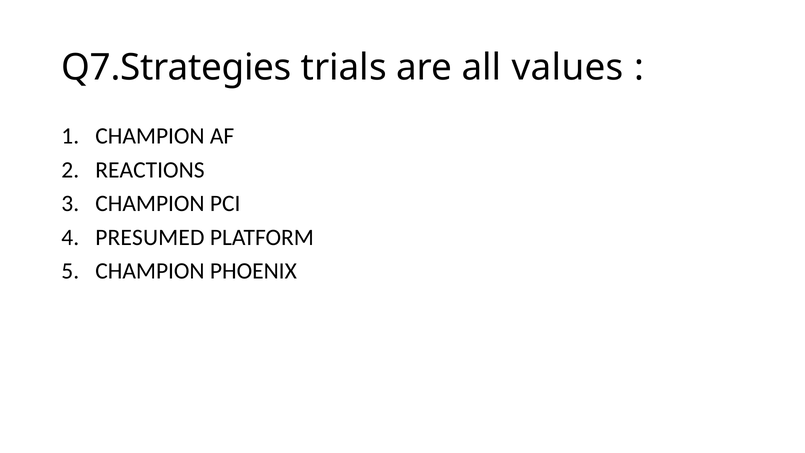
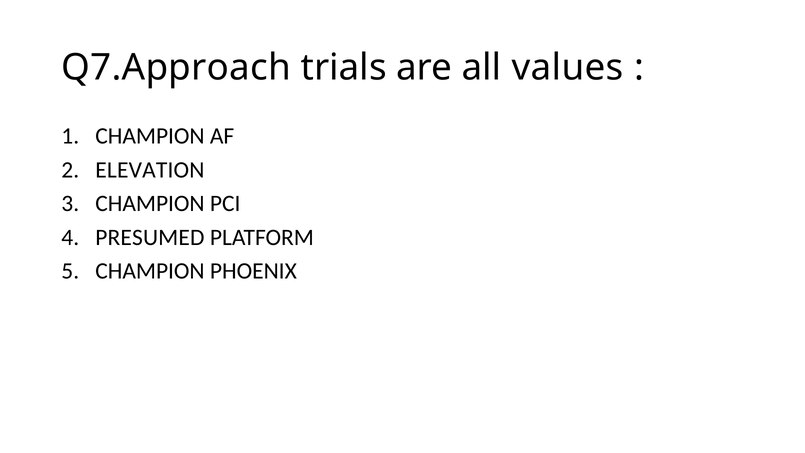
Q7.Strategies: Q7.Strategies -> Q7.Approach (176, 68)
REACTIONS: REACTIONS -> ELEVATION (150, 170)
